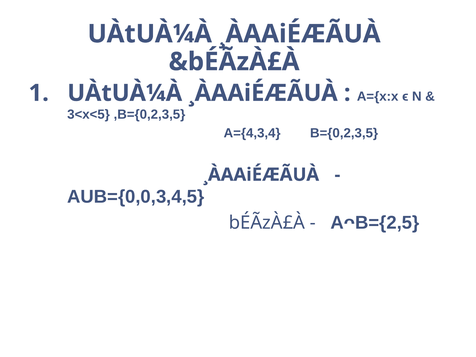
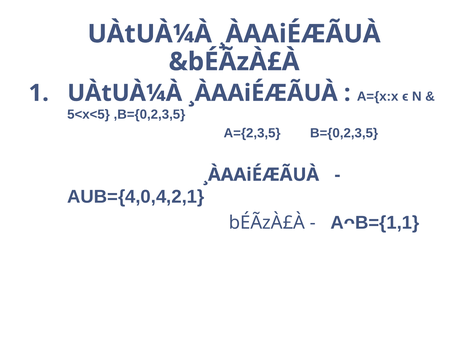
3<x<5: 3<x<5 -> 5<x<5 (89, 115)
A={4,3,4: A={4,3,4 -> A={2,3,5 (252, 133)
AUB={0,0,3,4,5: AUB={0,0,3,4,5 -> AUB={4,0,4,2,1 (136, 197)
AᴖB={2,5: AᴖB={2,5 -> AᴖB={1,1 (375, 223)
